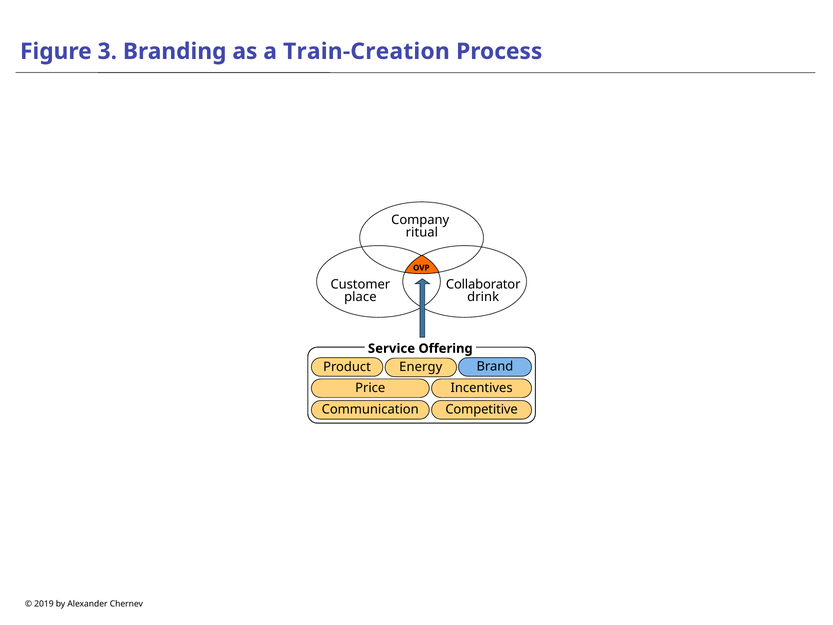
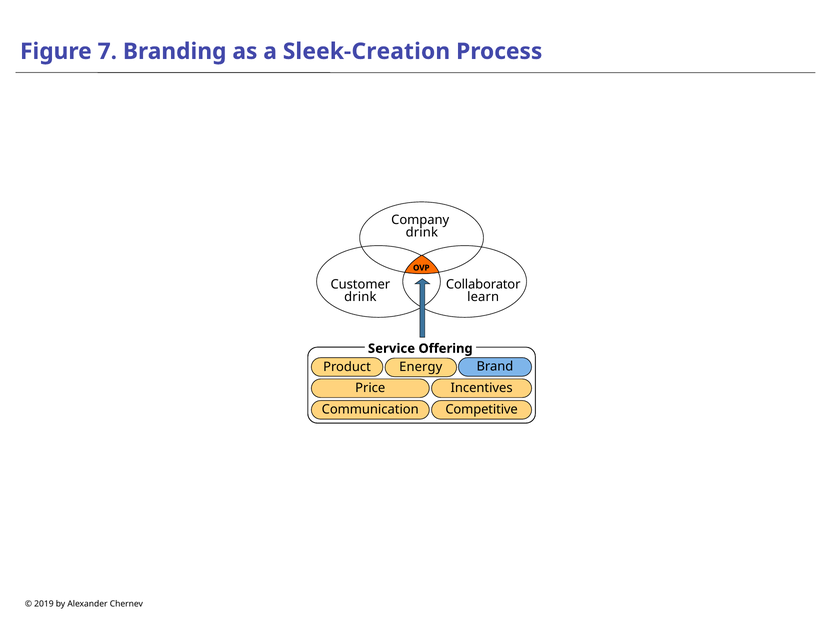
3: 3 -> 7 (107, 51)
Train-Creation: Train-Creation -> Sleek-Creation (366, 51)
ritual: ritual -> drink (422, 232)
drink: drink -> learn (483, 297)
place: place -> drink (360, 297)
